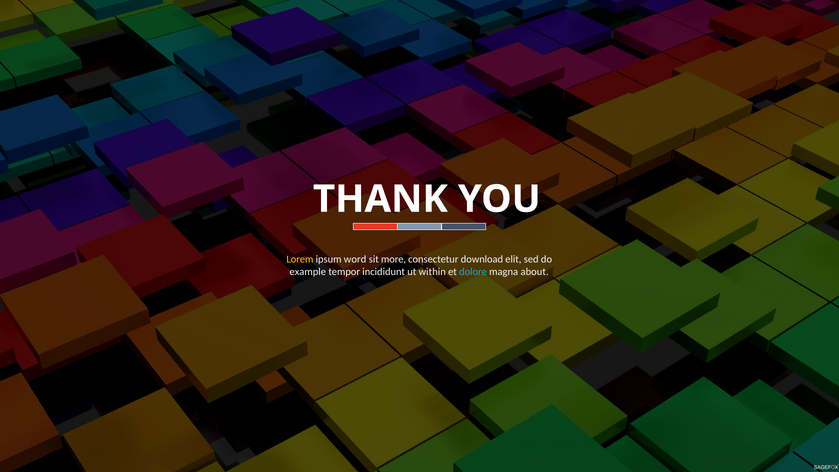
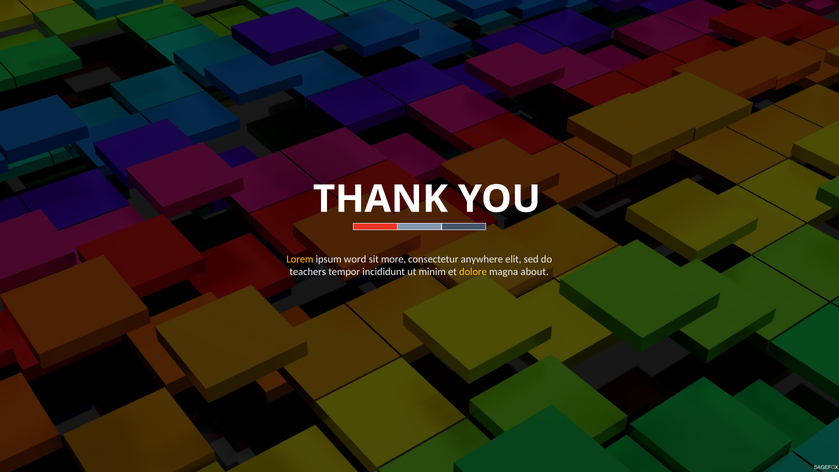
download: download -> anywhere (482, 259)
example: example -> teachers (308, 272)
within: within -> minim (432, 272)
dolore colour: light blue -> yellow (473, 272)
